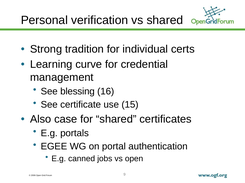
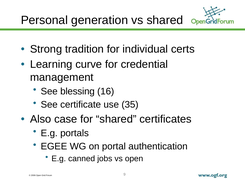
verification: verification -> generation (100, 20)
15: 15 -> 35 (130, 105)
